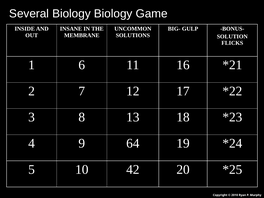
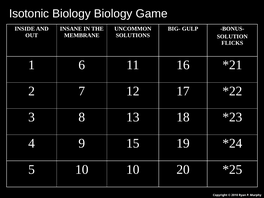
Several: Several -> Isotonic (29, 14)
64: 64 -> 15 (133, 143)
10 42: 42 -> 10 (133, 170)
